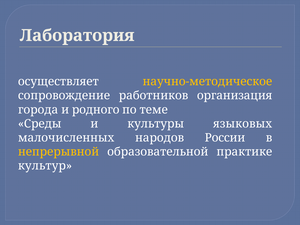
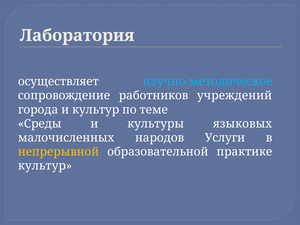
научно-методическое colour: yellow -> light blue (207, 82)
организация: организация -> учреждений (235, 96)
и родного: родного -> культур (96, 110)
России: России -> Услуги (225, 138)
